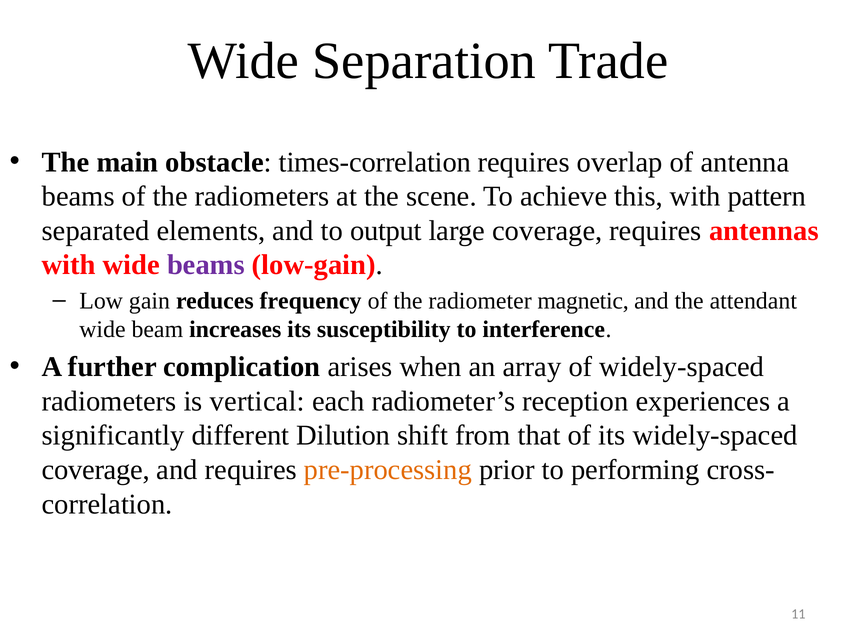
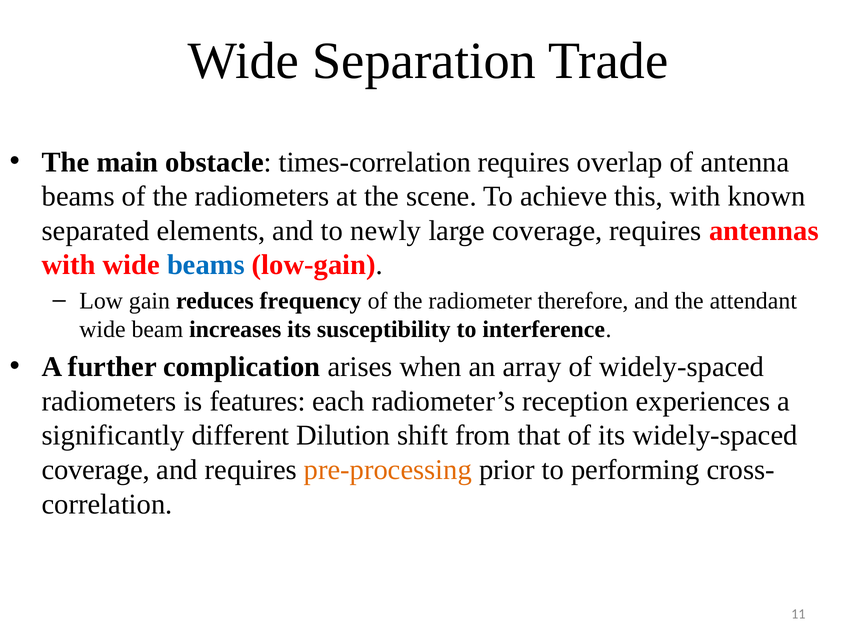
pattern: pattern -> known (767, 196)
output: output -> newly (386, 231)
beams colour: purple -> blue (206, 265)
magnetic: magnetic -> therefore (583, 301)
vertical: vertical -> features (257, 401)
